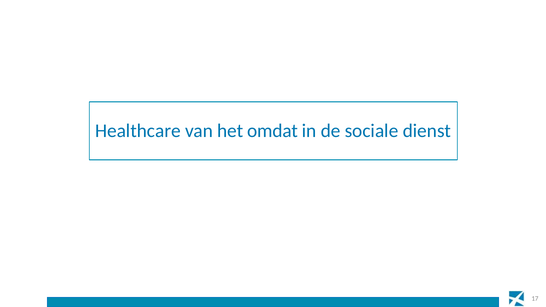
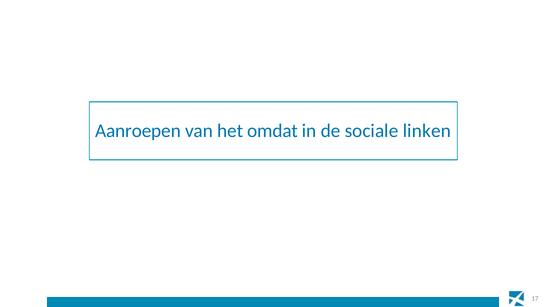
Healthcare: Healthcare -> Aanroepen (138, 131)
dienst: dienst -> linken (427, 131)
